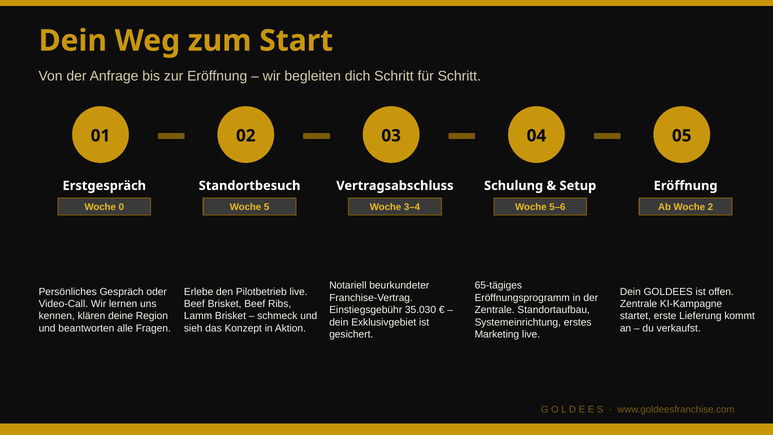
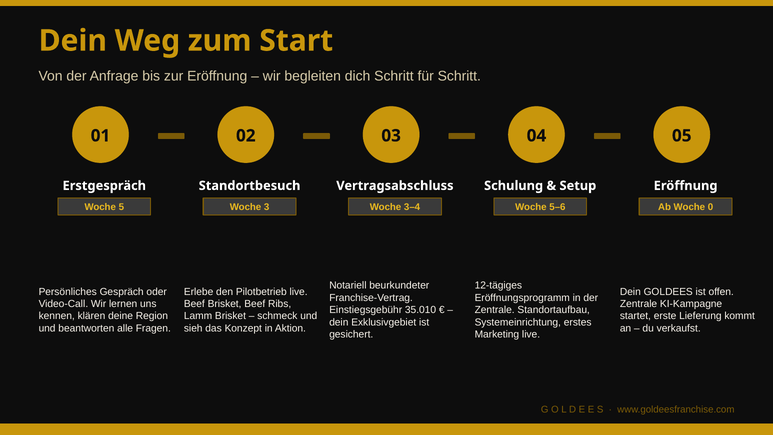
0: 0 -> 5 (121, 207)
5: 5 -> 3 (267, 207)
2: 2 -> 0 (711, 207)
65-tägiges: 65-tägiges -> 12-tägiges (498, 285)
35.030: 35.030 -> 35.010 (421, 310)
